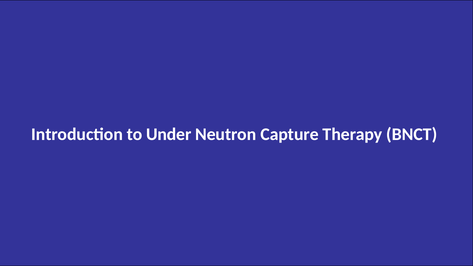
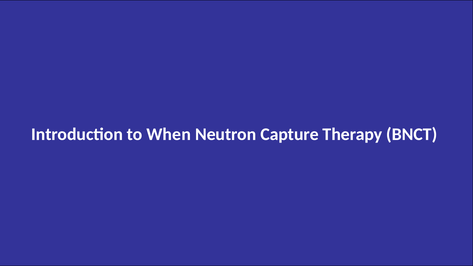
Under: Under -> When (169, 134)
